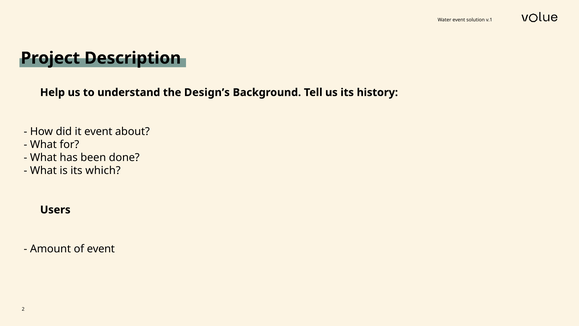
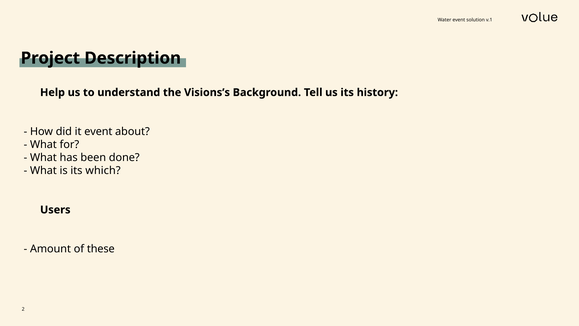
Design’s: Design’s -> Visions’s (207, 92)
of event: event -> these (101, 249)
